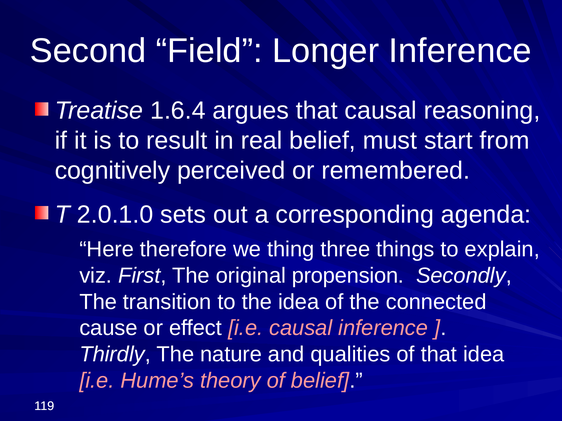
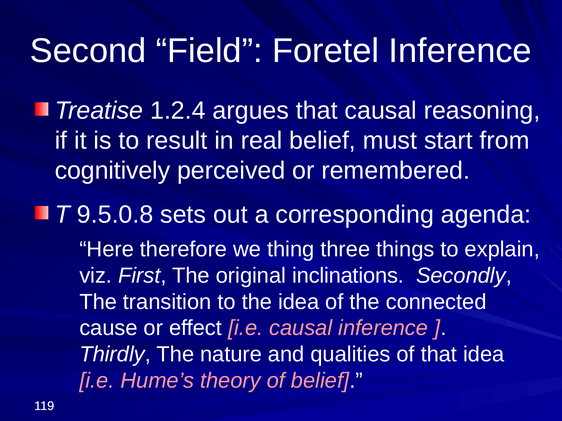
Longer: Longer -> Foretel (326, 51)
1.6.4: 1.6.4 -> 1.2.4 (178, 111)
2.0.1.0: 2.0.1.0 -> 9.5.0.8 (115, 215)
propension: propension -> inclinations (348, 276)
